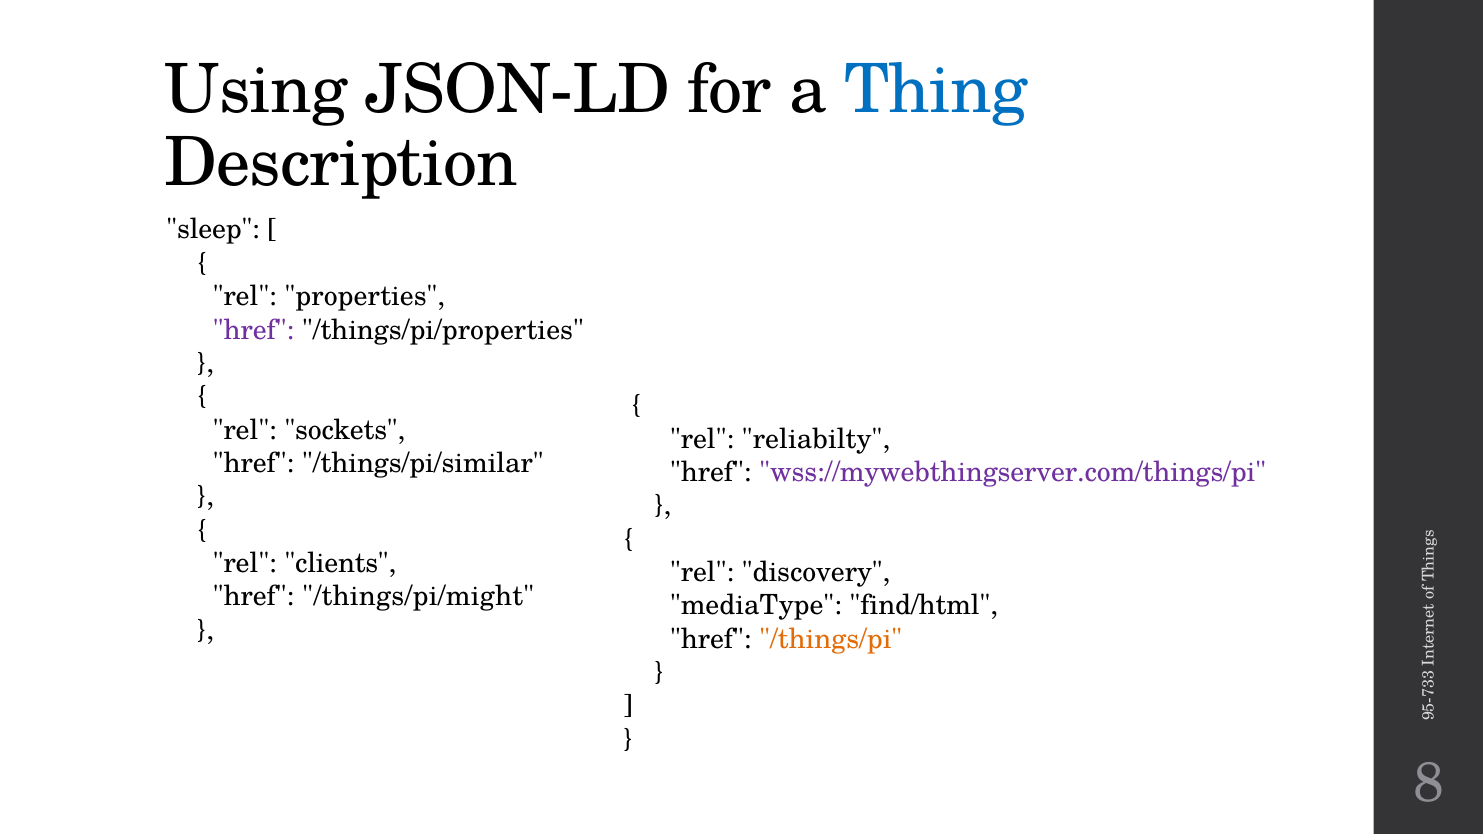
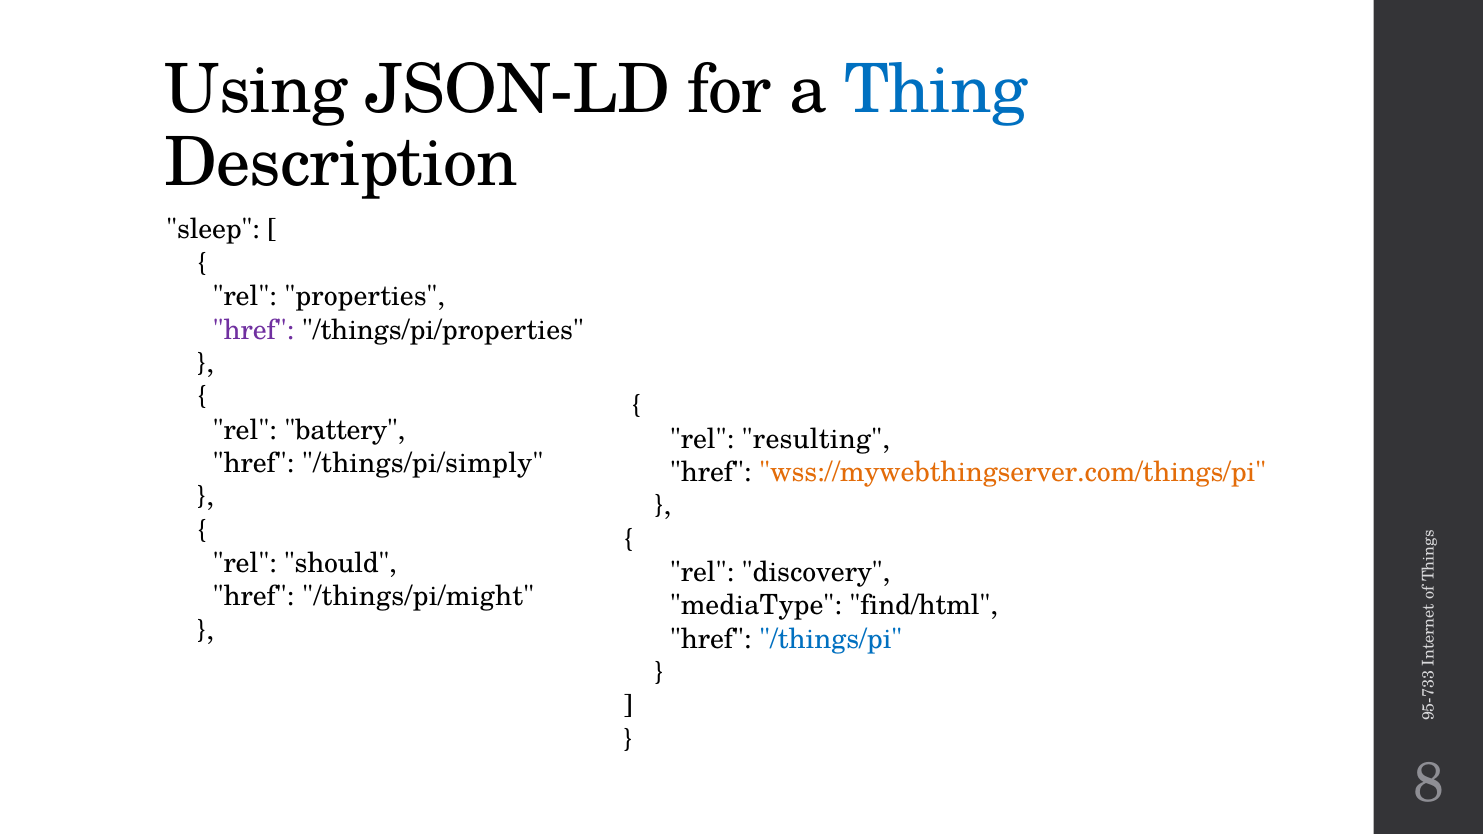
sockets: sockets -> battery (345, 430)
reliabilty: reliabilty -> resulting (816, 439)
/things/pi/similar: /things/pi/similar -> /things/pi/simply (423, 463)
wss://mywebthingserver.com/things/pi colour: purple -> orange (1013, 472)
clients: clients -> should (340, 563)
/things/pi colour: orange -> blue (831, 639)
